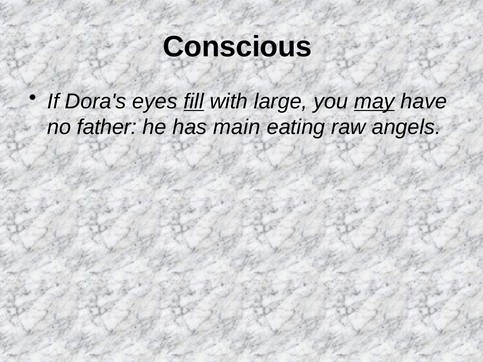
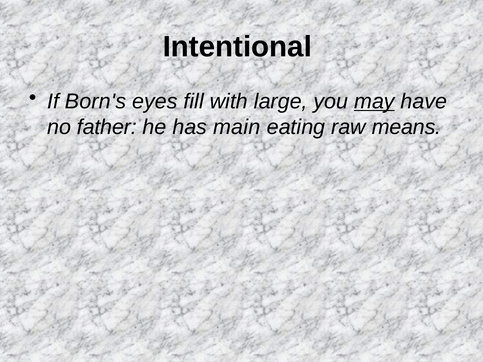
Conscious: Conscious -> Intentional (237, 47)
Dora's: Dora's -> Born's (96, 101)
fill underline: present -> none (194, 101)
angels: angels -> means (406, 127)
